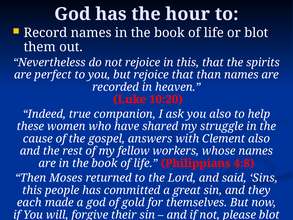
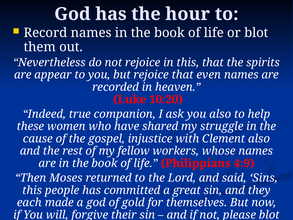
perfect: perfect -> appear (53, 75)
than: than -> even (209, 75)
answers: answers -> injustice (150, 139)
4:8: 4:8 -> 4:9 (244, 163)
